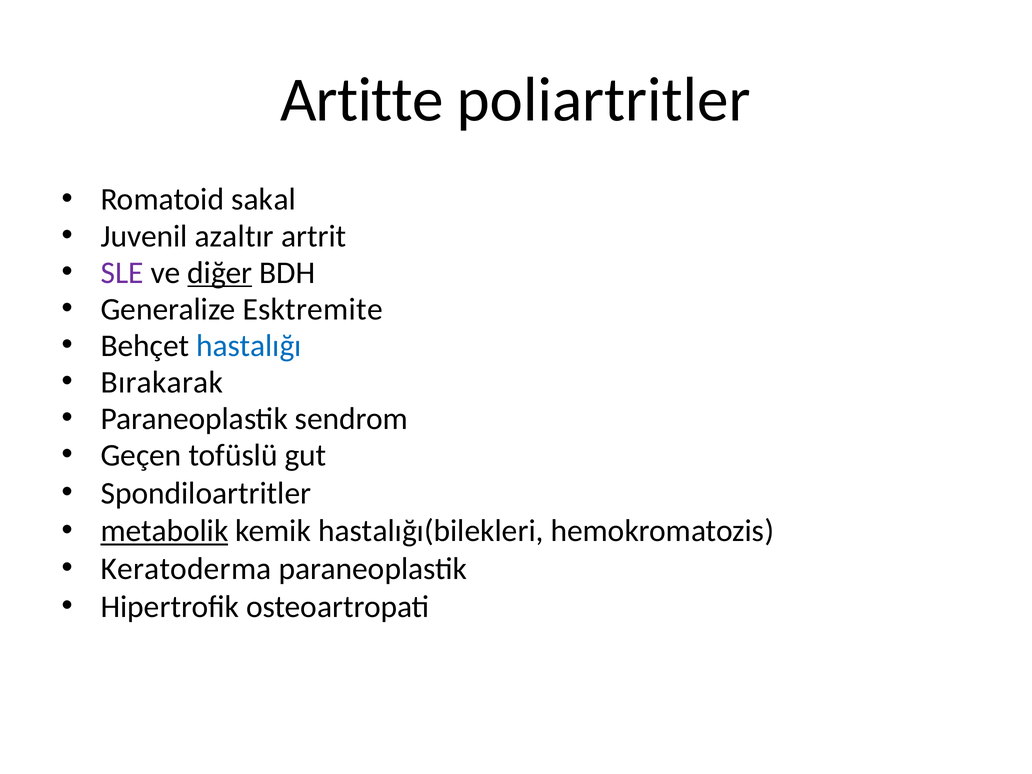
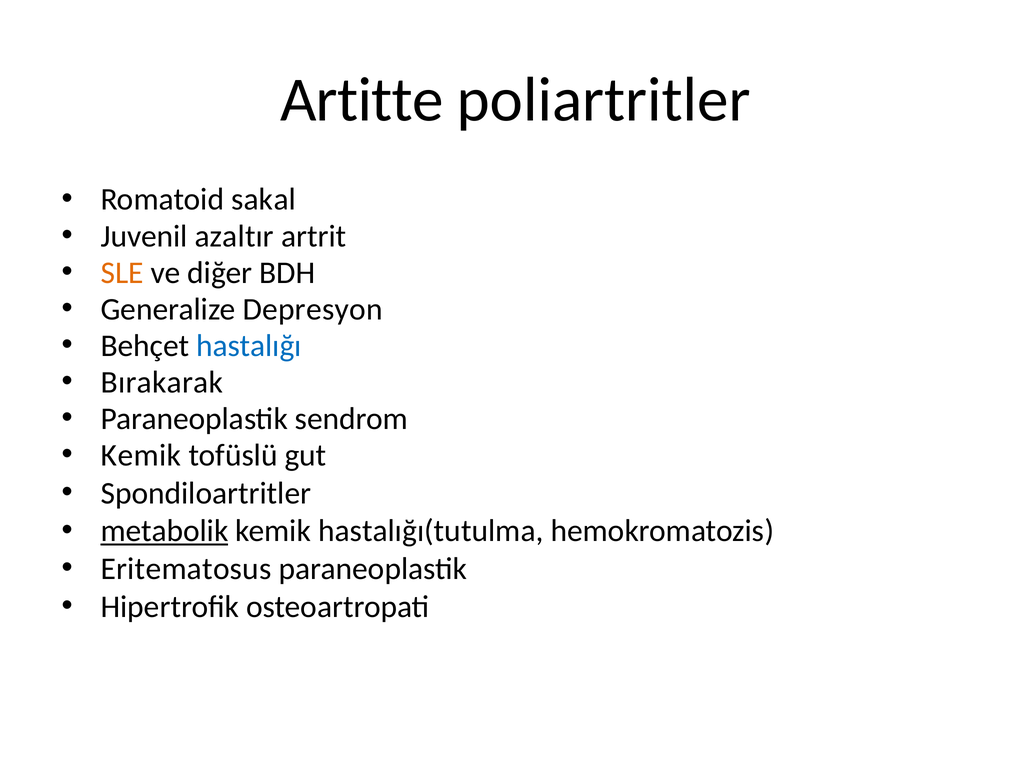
SLE colour: purple -> orange (122, 273)
diğer underline: present -> none (220, 273)
Esktremite: Esktremite -> Depresyon (313, 309)
Geçen: Geçen -> Kemik (141, 456)
hastalığı(bilekleri: hastalığı(bilekleri -> hastalığı(tutulma (431, 531)
Keratoderma: Keratoderma -> Eritematosus (186, 569)
